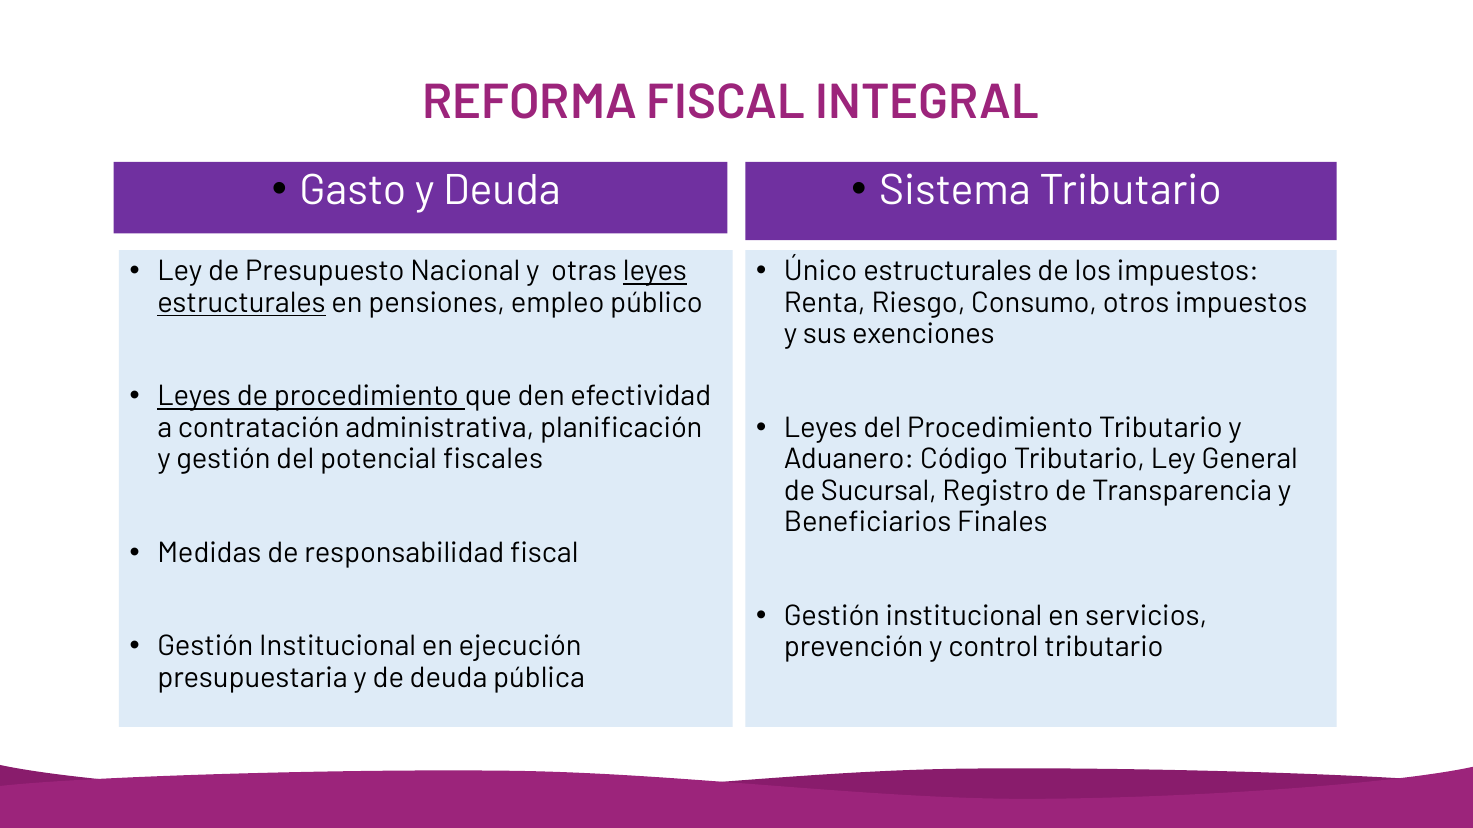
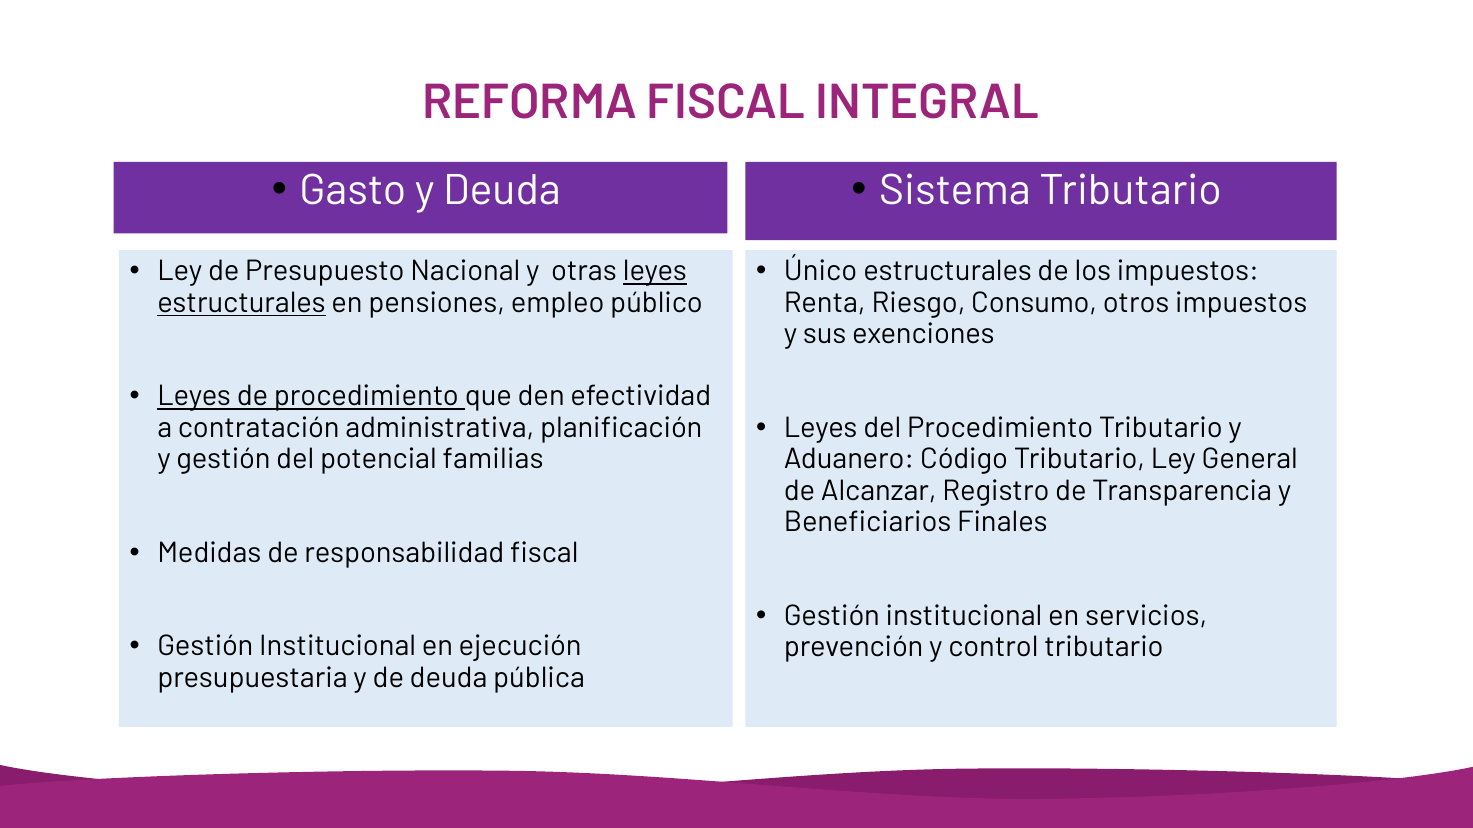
fiscales: fiscales -> familias (493, 459)
Sucursal: Sucursal -> Alcanzar (879, 491)
